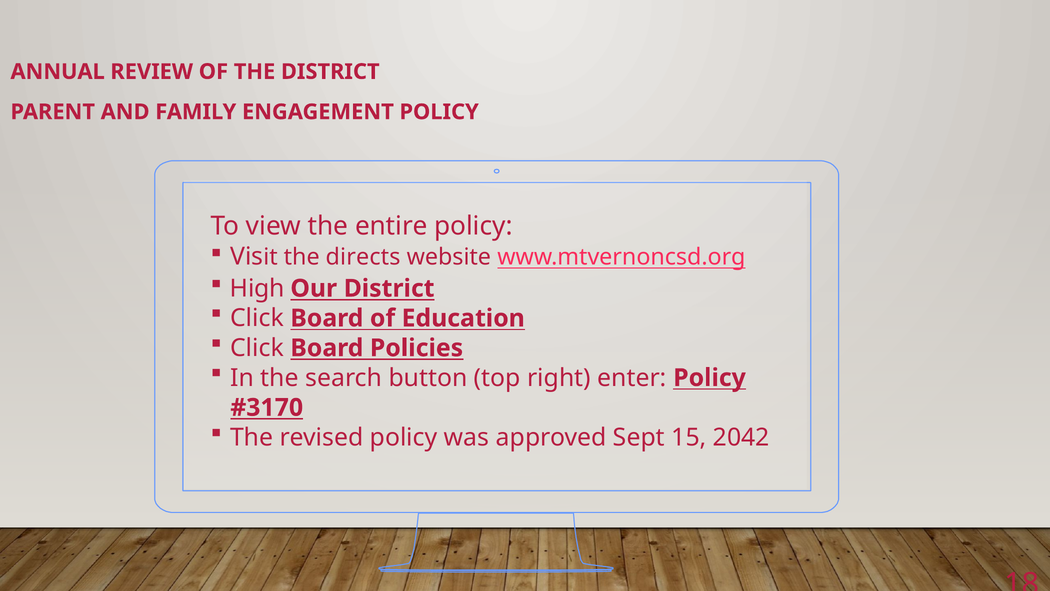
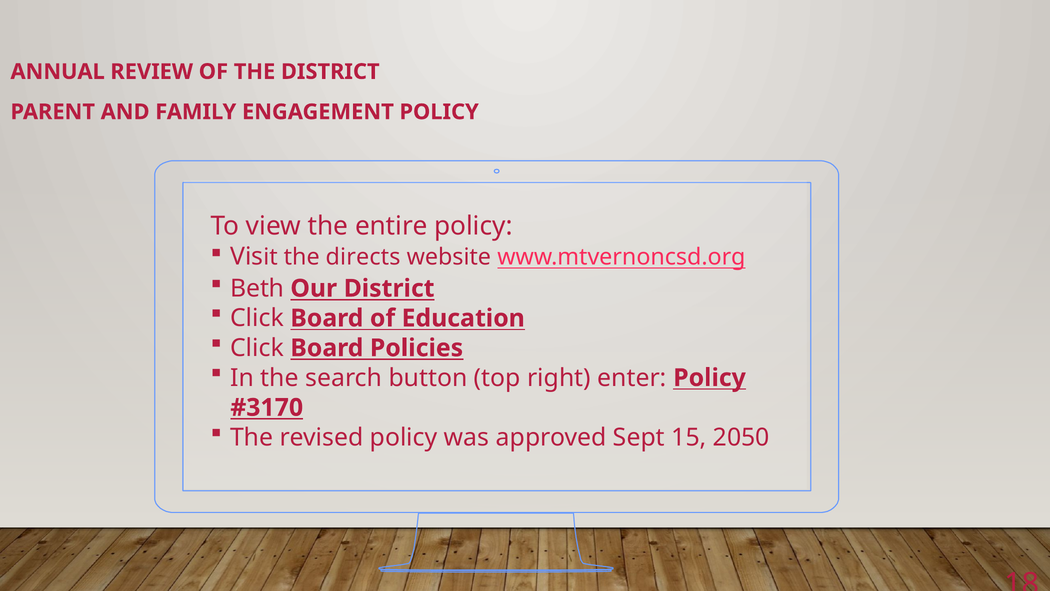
High: High -> Beth (257, 288)
2042: 2042 -> 2050 (741, 437)
